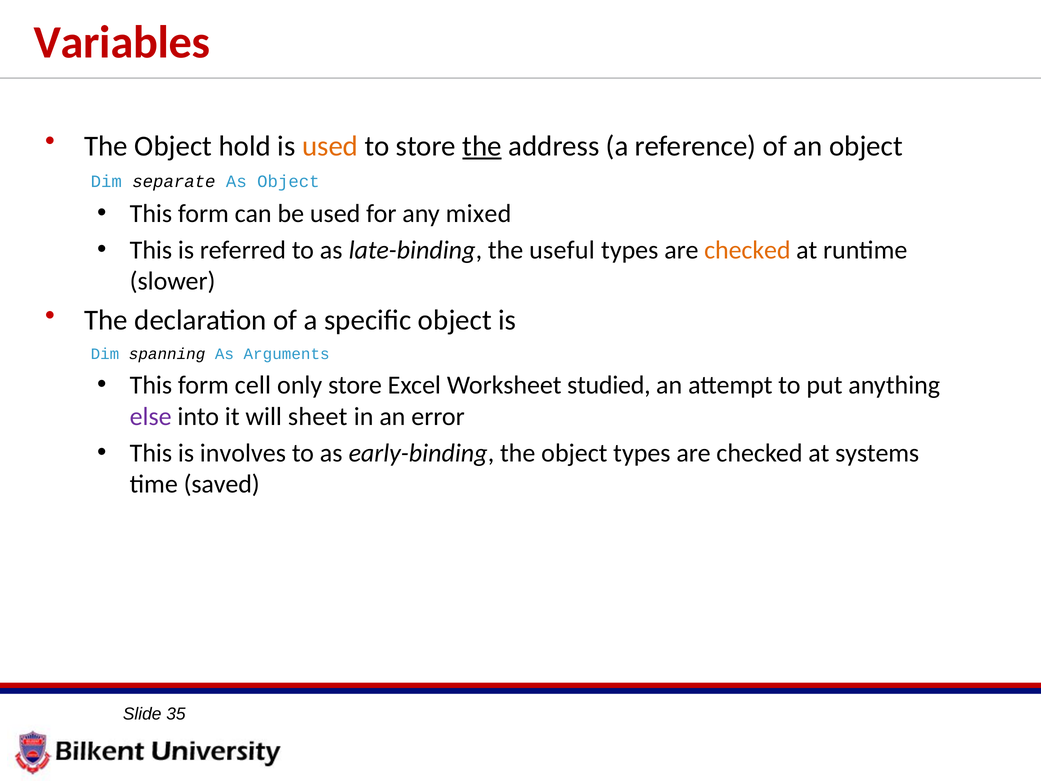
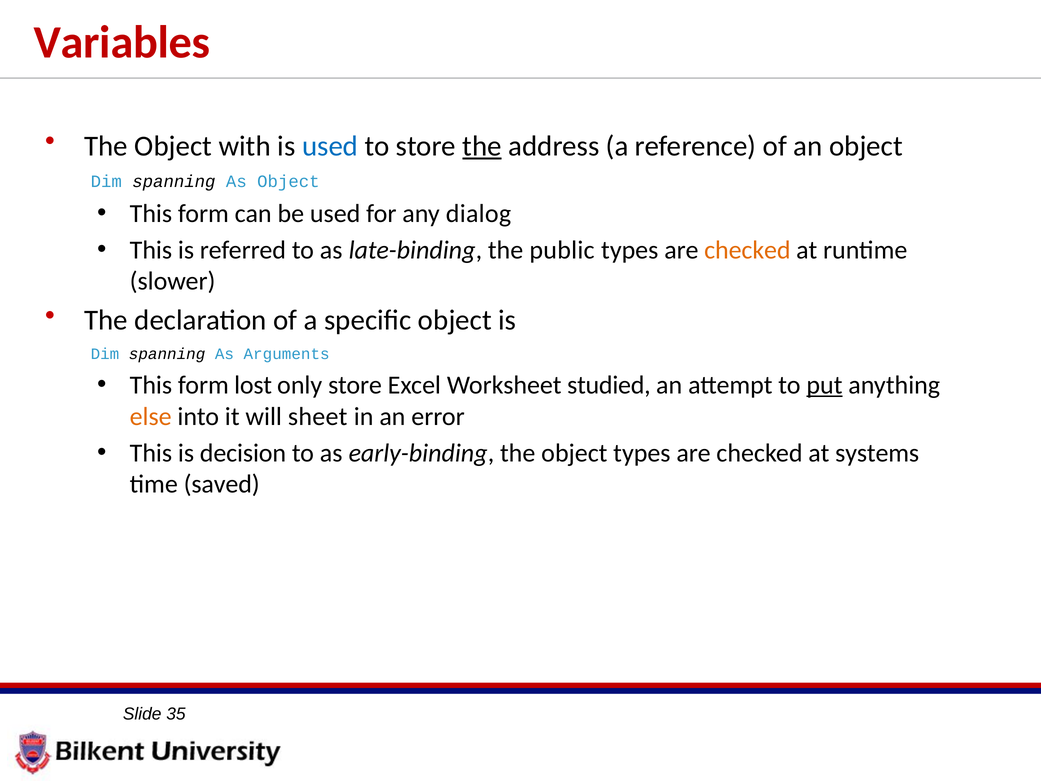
hold: hold -> with (245, 146)
used colour: orange -> blue (330, 146)
separate: separate -> spanning (174, 182)
mixed: mixed -> dialog (479, 214)
useful: useful -> public (562, 250)
cell: cell -> lost (253, 385)
put underline: none -> present (824, 385)
else colour: purple -> orange (151, 416)
involves: involves -> decision (243, 453)
